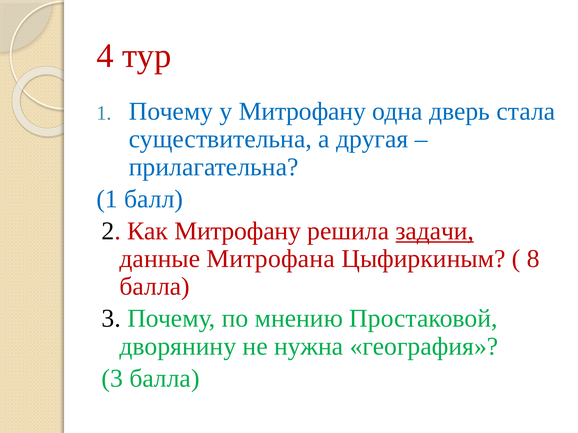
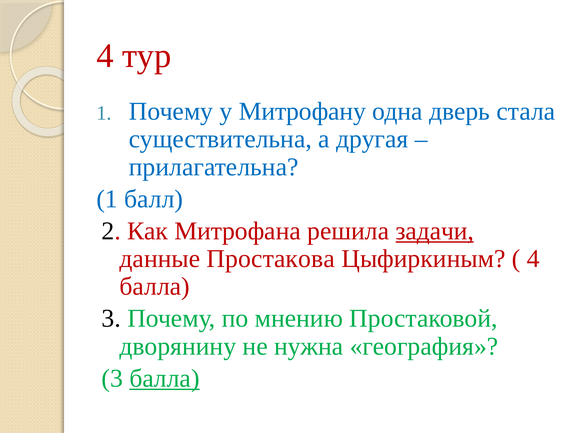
Как Митрофану: Митрофану -> Митрофана (238, 231)
Митрофана: Митрофана -> Простакова (271, 259)
8: 8 -> 4 (533, 259)
балла underline: none -> present (165, 379)
